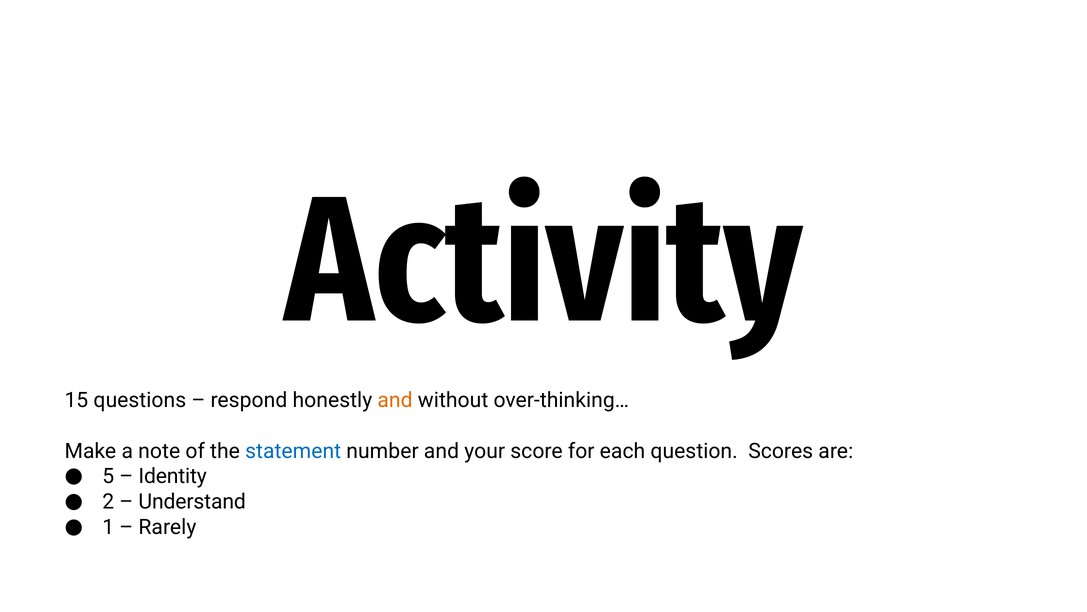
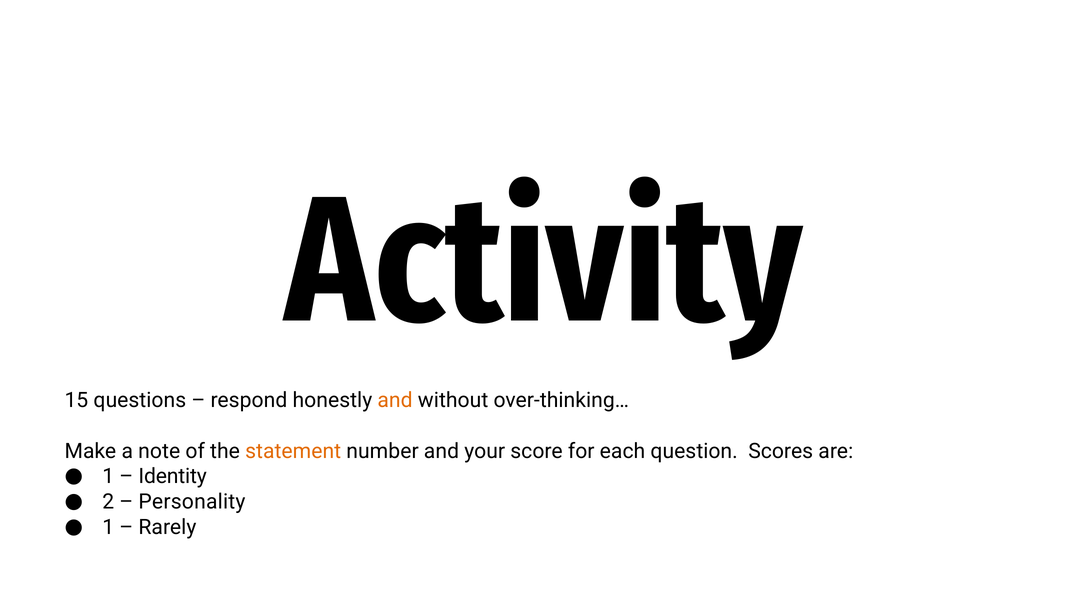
statement colour: blue -> orange (293, 451)
5: 5 -> 1 (108, 476)
Understand: Understand -> Personality (192, 501)
